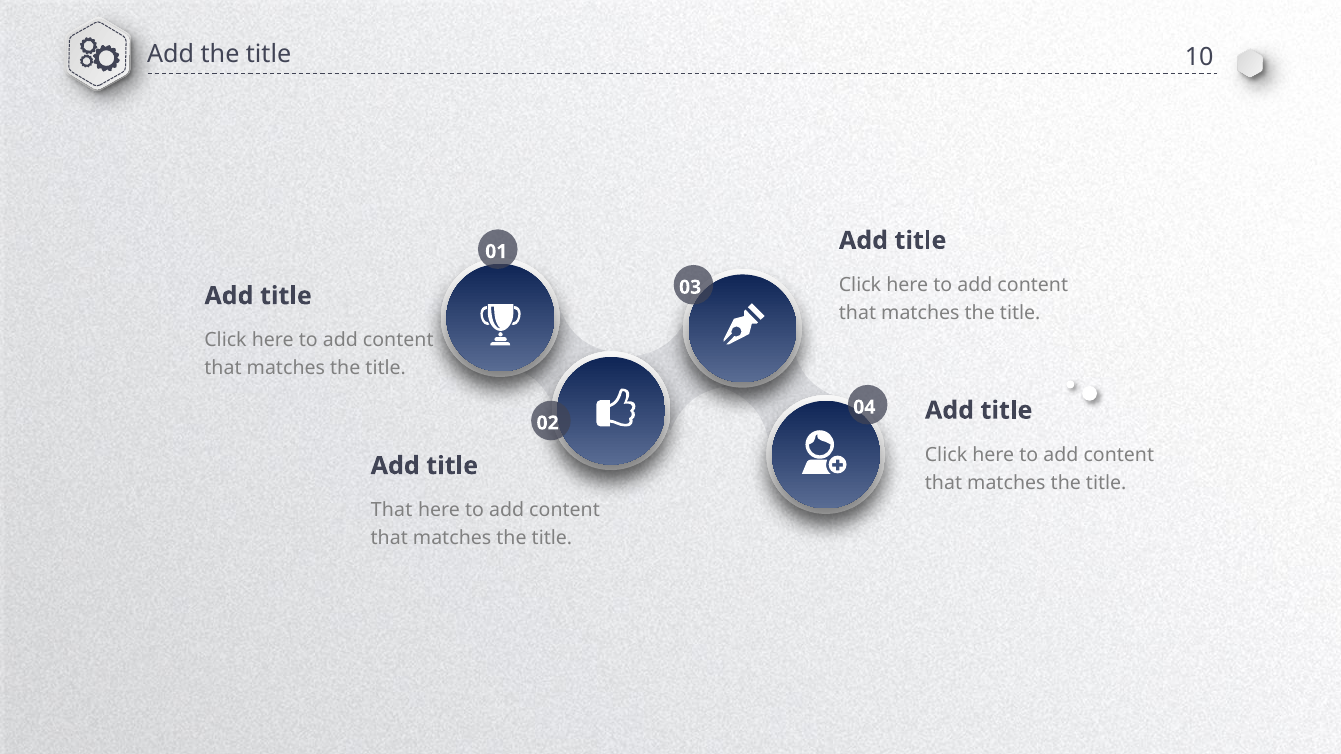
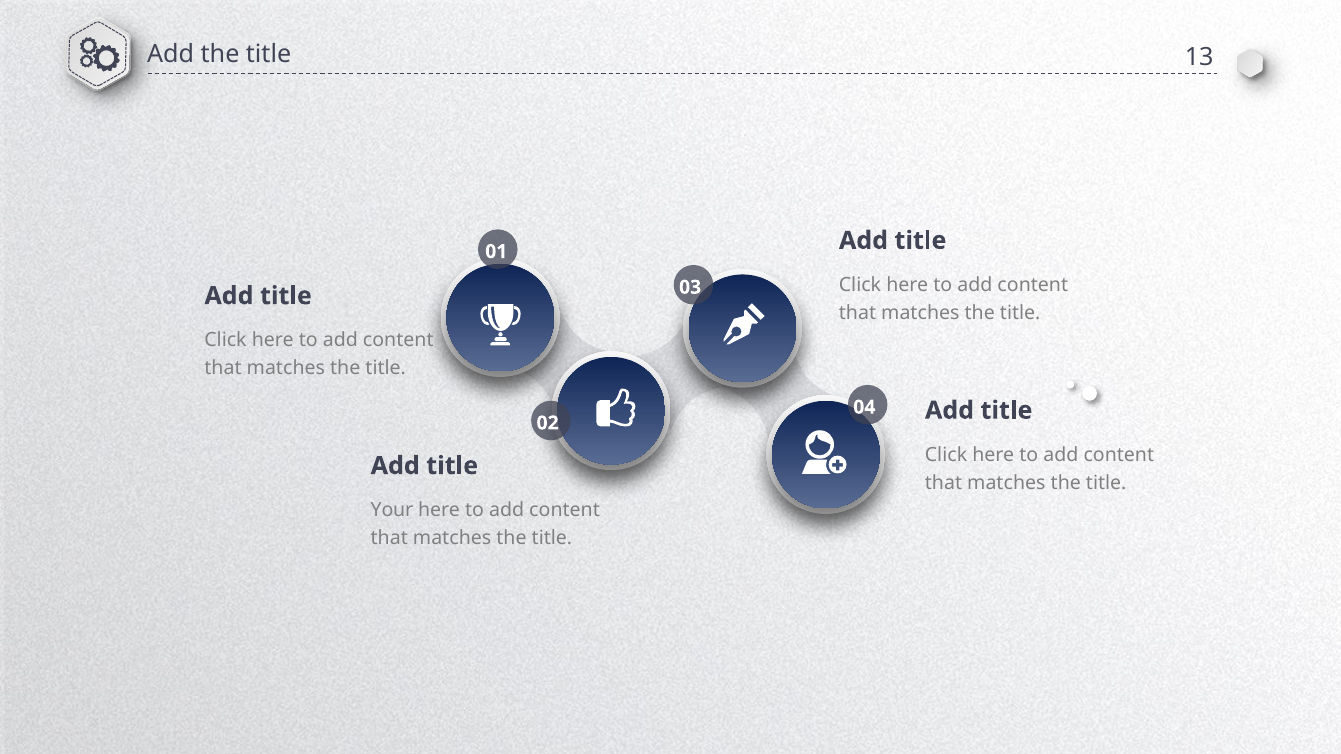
10: 10 -> 13 (1199, 57)
That: That -> Your (392, 510)
